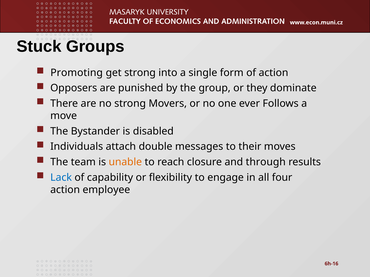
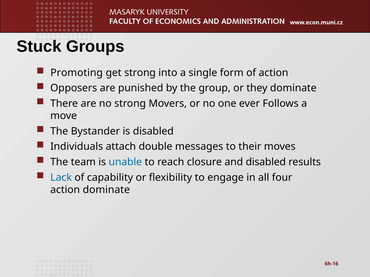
unable colour: orange -> blue (125, 162)
and through: through -> disabled (266, 162)
action employee: employee -> dominate (106, 190)
